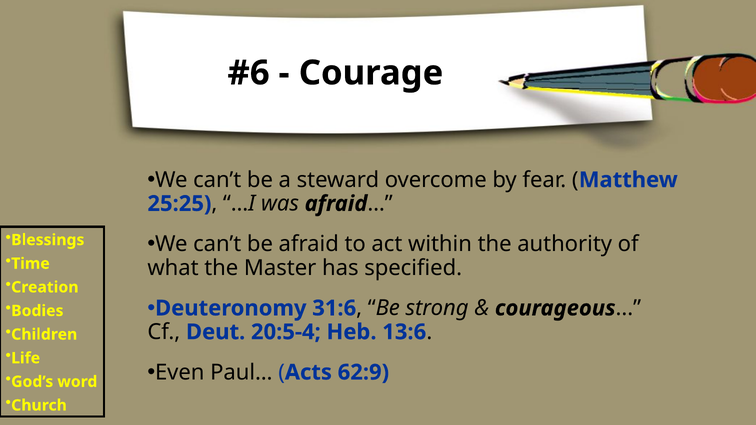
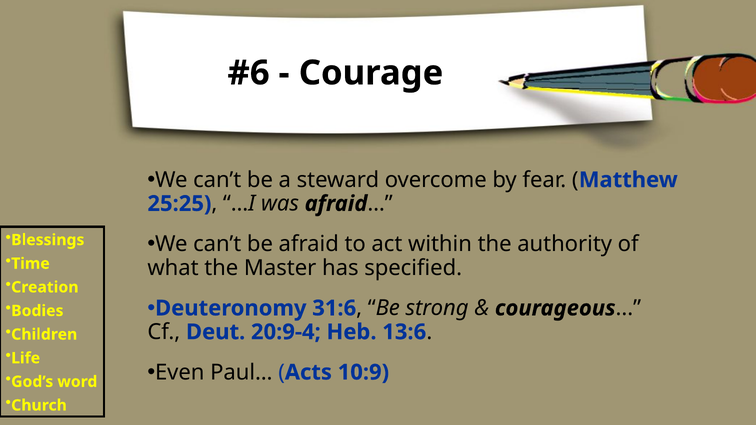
20:5-4: 20:5-4 -> 20:9-4 (286, 332)
62:9: 62:9 -> 10:9 (363, 373)
